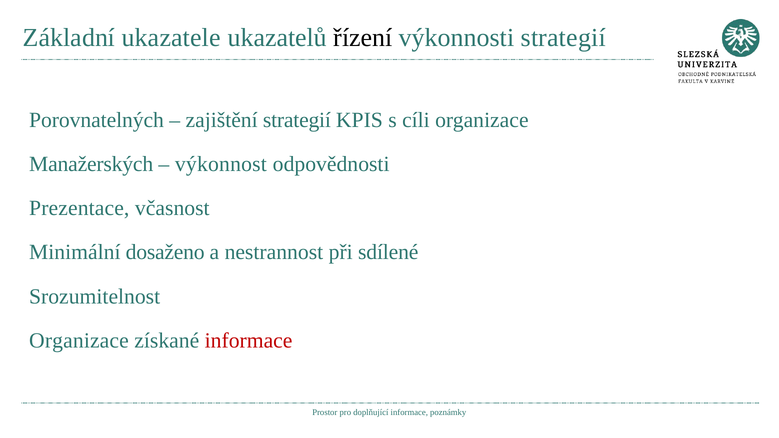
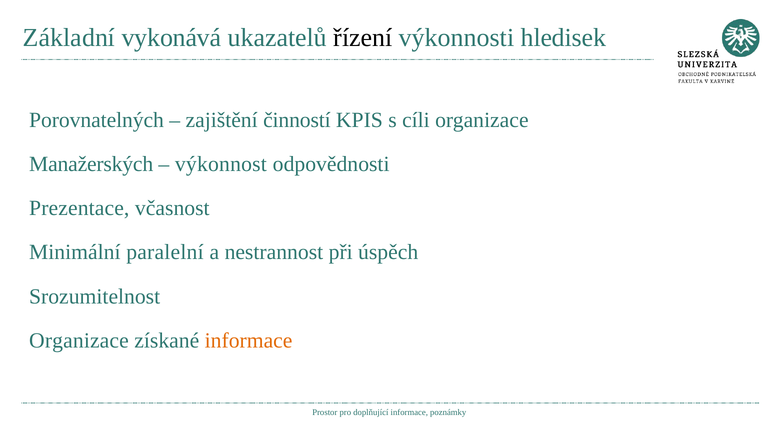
ukazatele: ukazatele -> vykonává (171, 38)
výkonnosti strategií: strategií -> hledisek (563, 38)
zajištění strategií: strategií -> činností (297, 120)
dosaženo: dosaženo -> paralelní (165, 252)
sdílené: sdílené -> úspěch (388, 252)
informace colour: red -> orange (249, 341)
